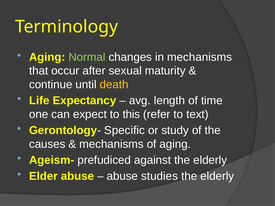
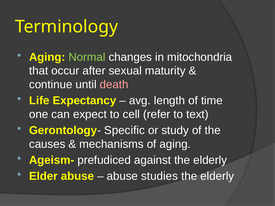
in mechanisms: mechanisms -> mitochondria (200, 57)
death colour: yellow -> pink (114, 85)
this: this -> cell (131, 114)
